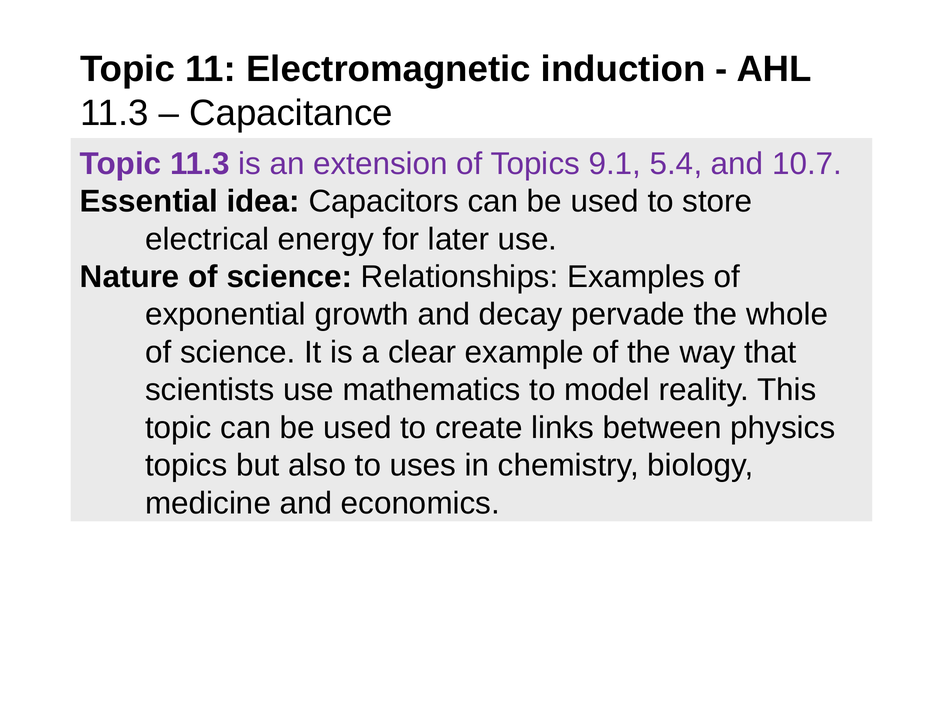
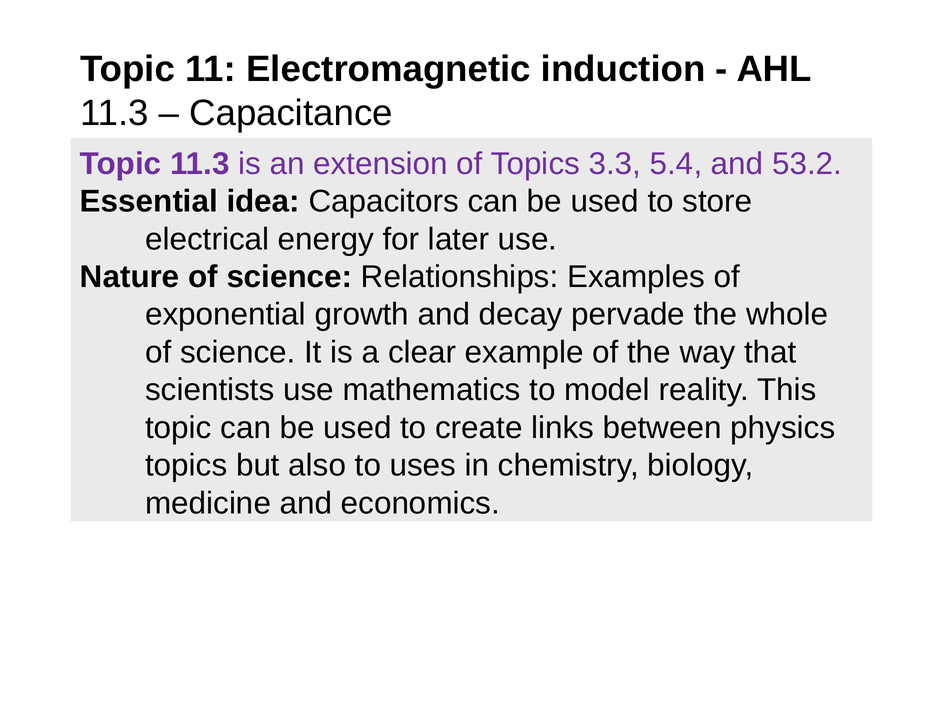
9.1: 9.1 -> 3.3 (615, 164)
10.7: 10.7 -> 53.2 (807, 164)
